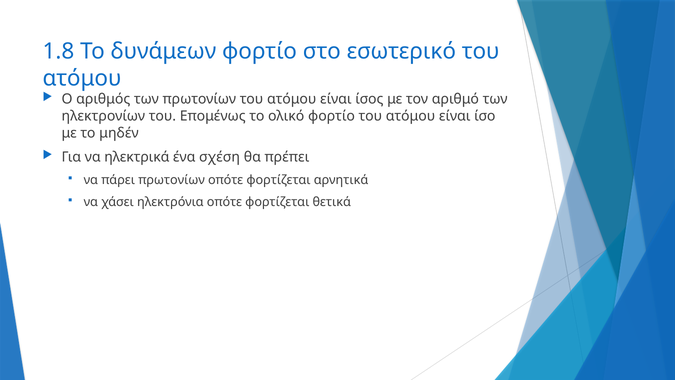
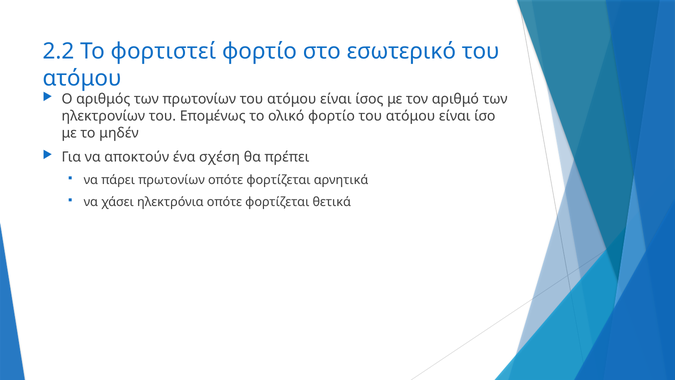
1.8: 1.8 -> 2.2 (58, 51)
δυνάμεων: δυνάμεων -> φορτιστεί (163, 51)
ηλεκτρικά: ηλεκτρικά -> αποκτούν (137, 157)
